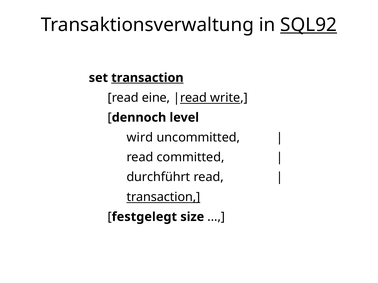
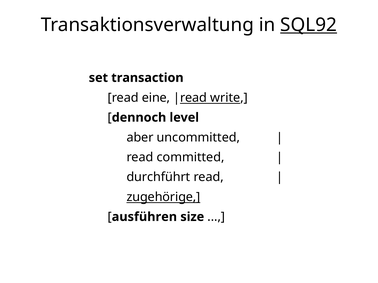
transaction underline: present -> none (147, 78)
wird: wird -> aber (140, 138)
transaction: transaction -> zugehörige (163, 197)
festgelegt: festgelegt -> ausführen (144, 217)
